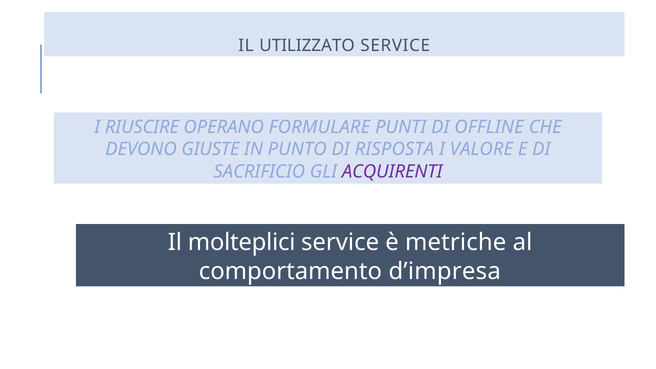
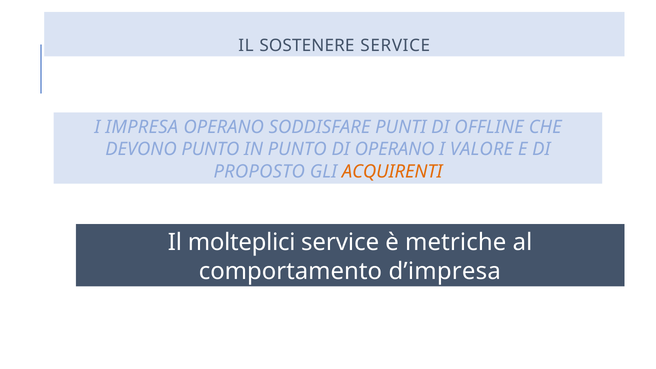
UTILIZZATO: UTILIZZATO -> SOSTENERE (307, 45)
RIUSCIRE: RIUSCIRE -> IMPRESA (142, 127)
FORMULARE: FORMULARE -> SODDISFARE (320, 127)
DEVONO GIUSTE: GIUSTE -> PUNTO (210, 149)
DI RISPOSTA: RISPOSTA -> OPERANO (395, 149)
SACRIFICIO: SACRIFICIO -> PROPOSTO (259, 172)
ACQUIRENTI colour: purple -> orange (392, 172)
